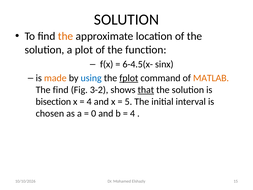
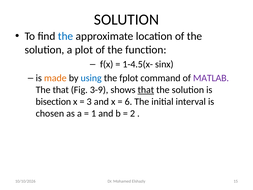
the colour: orange -> blue (66, 36)
6-4.5(x-: 6-4.5(x- -> 1-4.5(x- (138, 64)
fplot underline: present -> none (129, 78)
MATLAB colour: orange -> purple (211, 78)
The find: find -> that (61, 90)
3-2: 3-2 -> 3-9 (99, 90)
4: 4 -> 3 (89, 102)
5: 5 -> 6 (128, 102)
0: 0 -> 1 (94, 113)
4: 4 -> 2 (133, 113)
